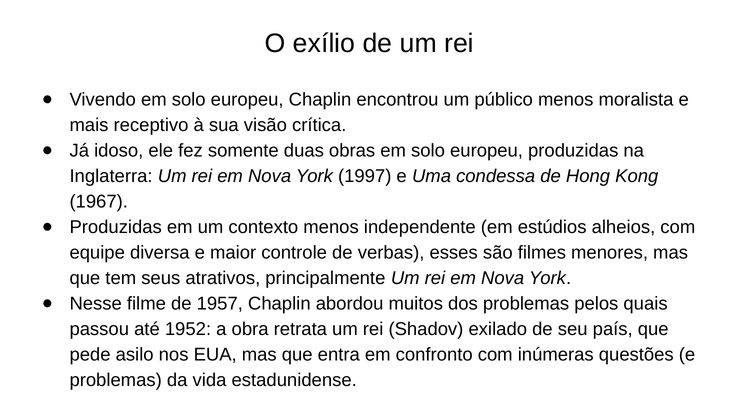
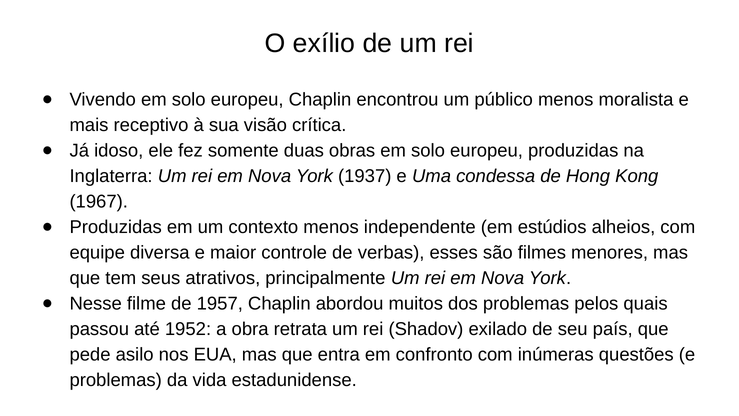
1997: 1997 -> 1937 (365, 176)
